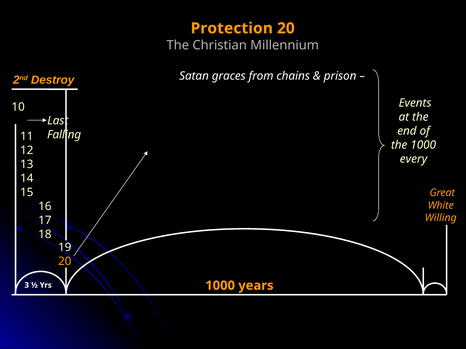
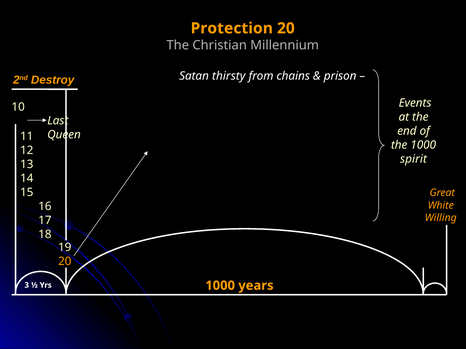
graces: graces -> thirsty (229, 76)
Falling: Falling -> Queen (64, 135)
every: every -> spirit (413, 159)
